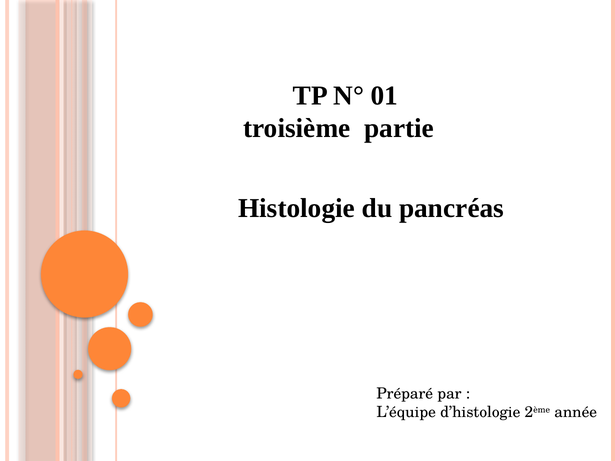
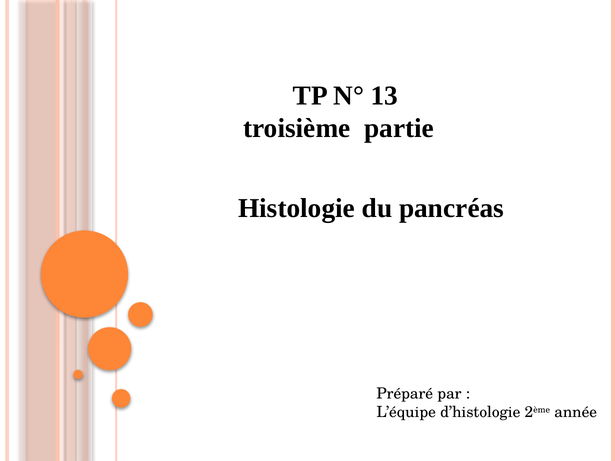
01: 01 -> 13 (384, 96)
